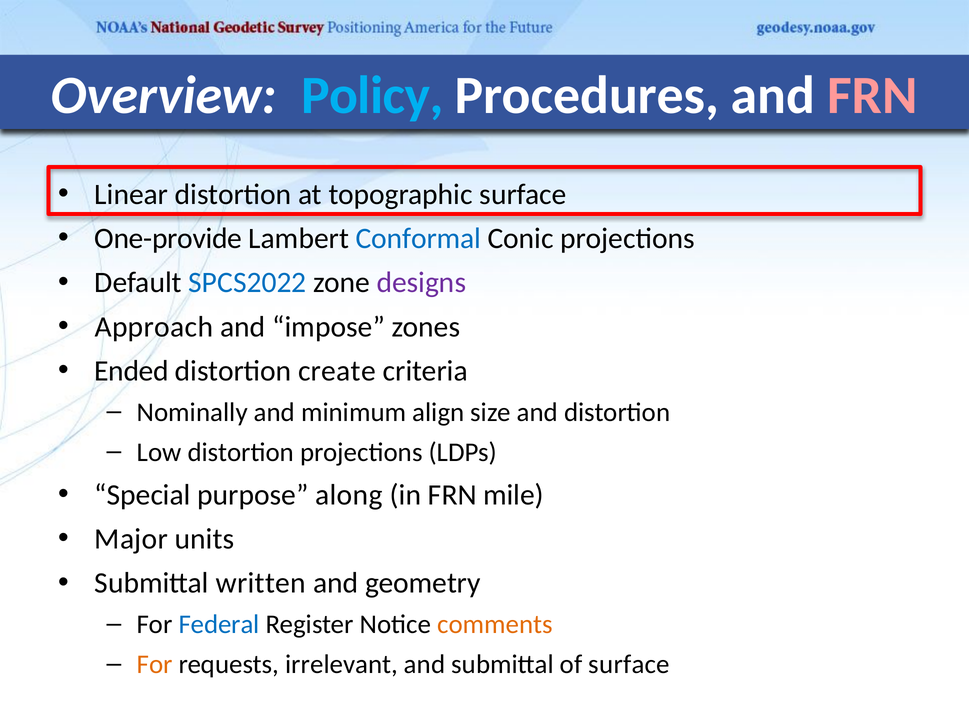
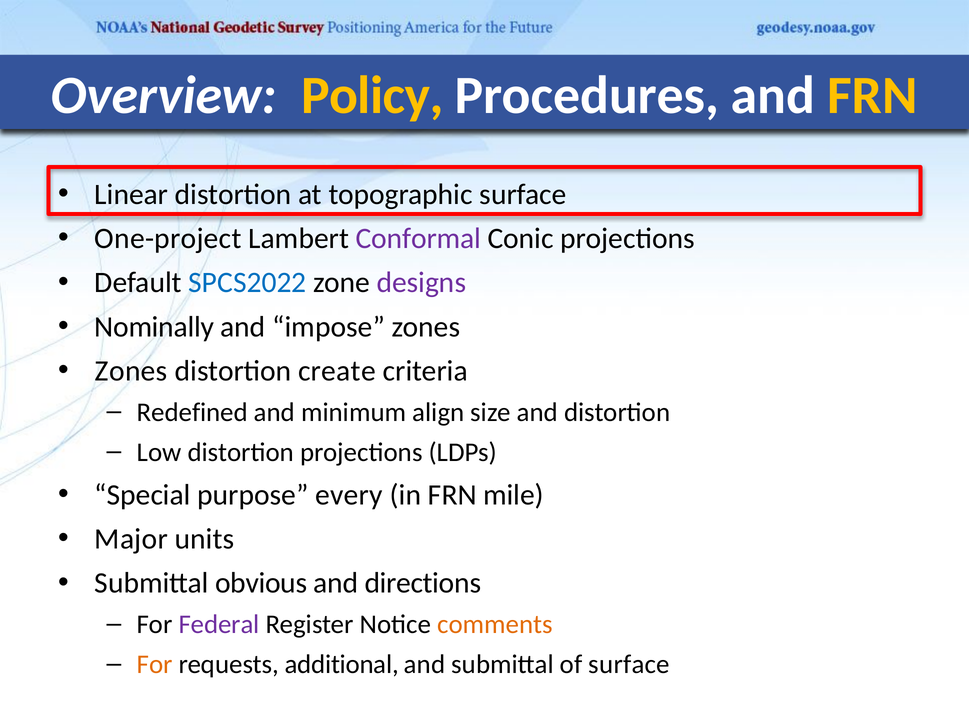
Policy colour: light blue -> yellow (372, 96)
FRN colour: pink -> yellow (872, 96)
One-provide: One-provide -> One-project (168, 238)
Conformal colour: blue -> purple (418, 238)
Approach: Approach -> Nominally (154, 327)
Ended: Ended -> Zones (131, 371)
Nominally: Nominally -> Redefined (192, 412)
along: along -> every (349, 495)
written: written -> obvious (261, 583)
geometry: geometry -> directions (423, 583)
Federal colour: blue -> purple (219, 624)
irrelevant: irrelevant -> additional (342, 664)
